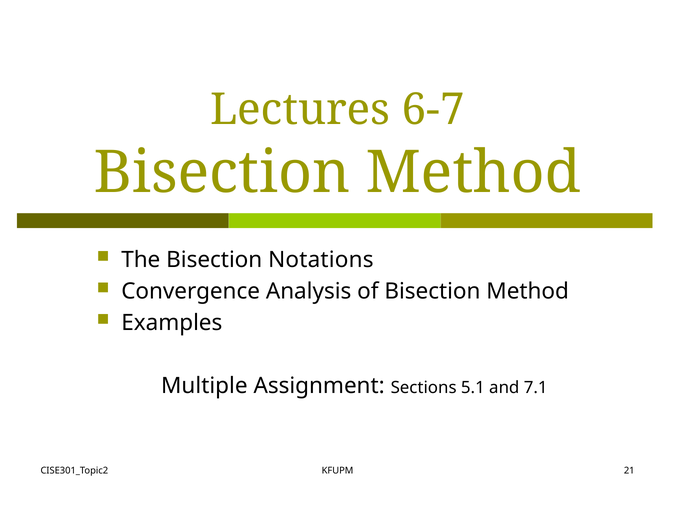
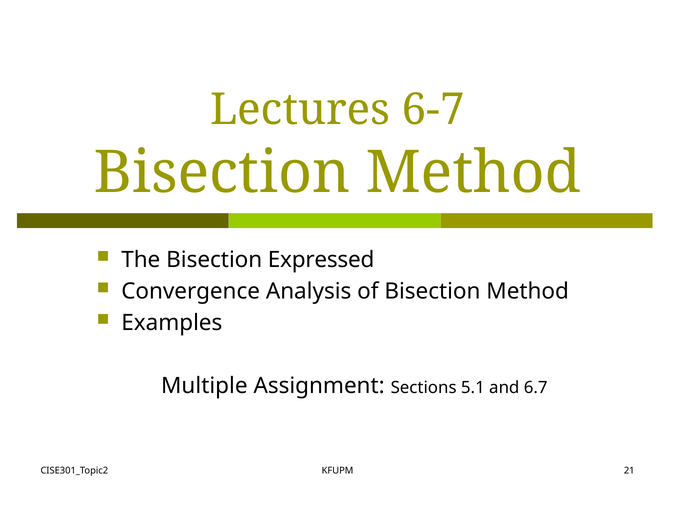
Notations: Notations -> Expressed (321, 260)
7.1: 7.1 -> 6.7 (536, 388)
